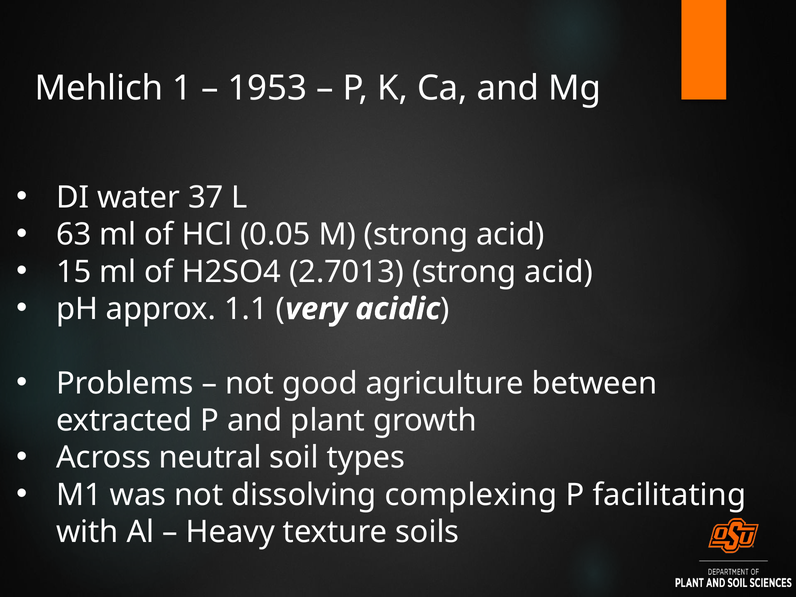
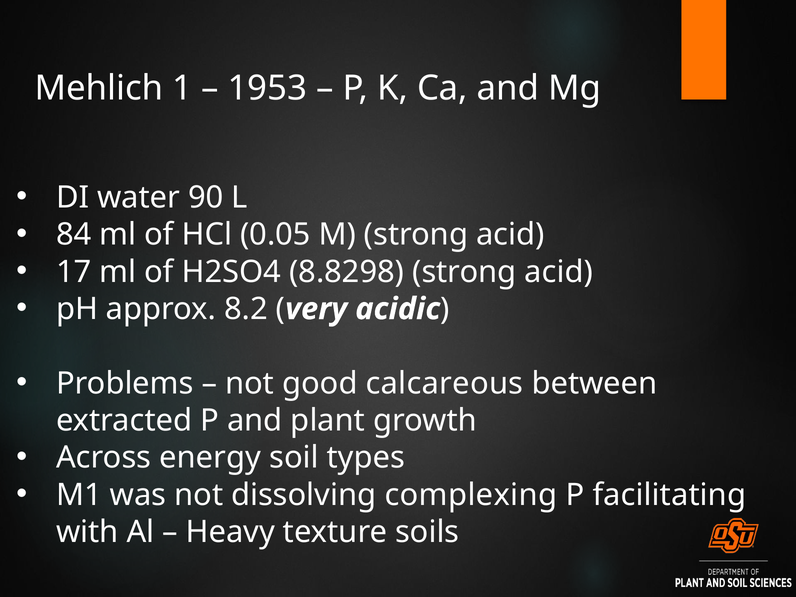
37: 37 -> 90 (206, 197)
63: 63 -> 84 (74, 235)
15: 15 -> 17 (74, 272)
2.7013: 2.7013 -> 8.8298 (347, 272)
1.1: 1.1 -> 8.2 (246, 309)
agriculture: agriculture -> calcareous (444, 383)
neutral: neutral -> energy (210, 458)
